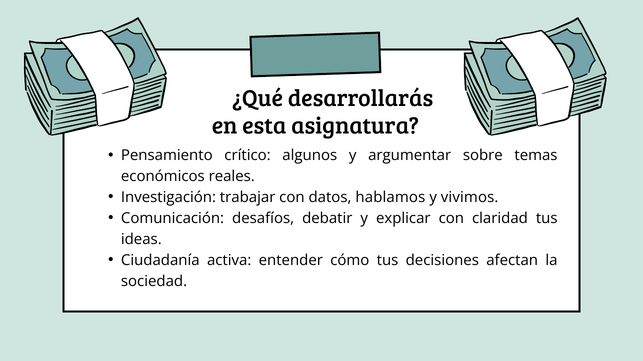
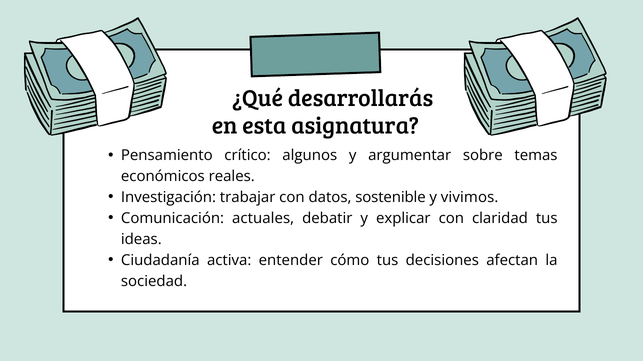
hablamos: hablamos -> sostenible (390, 198)
desafíos: desafíos -> actuales (263, 219)
